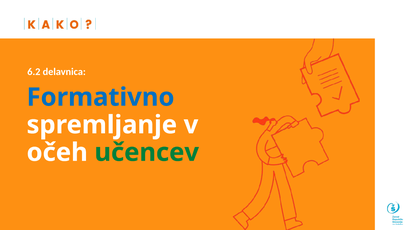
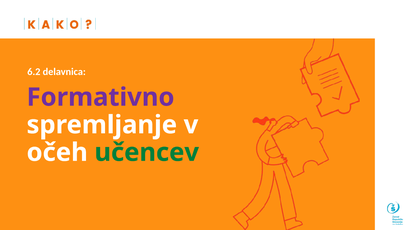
Formativno colour: blue -> purple (101, 98)
